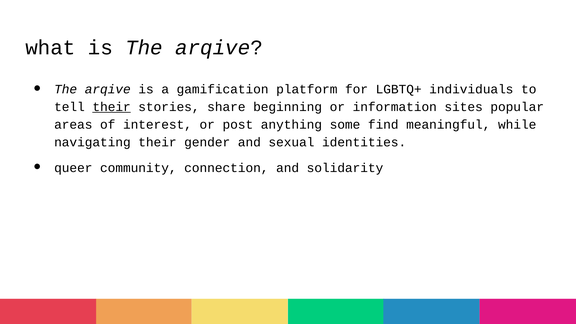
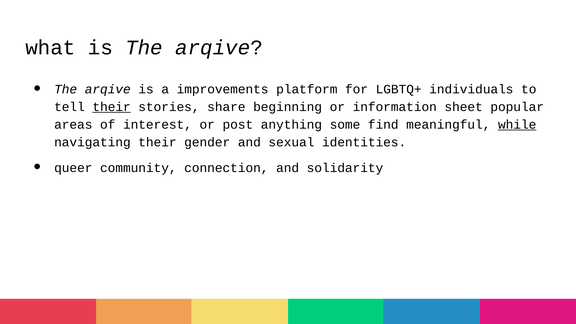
gamification: gamification -> improvements (223, 89)
sites: sites -> sheet (464, 107)
while underline: none -> present (517, 124)
